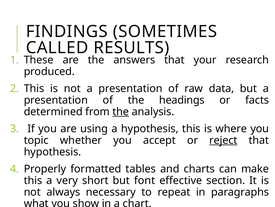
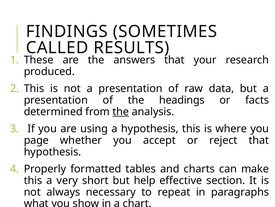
topic: topic -> page (36, 140)
reject underline: present -> none (223, 140)
font: font -> help (145, 180)
